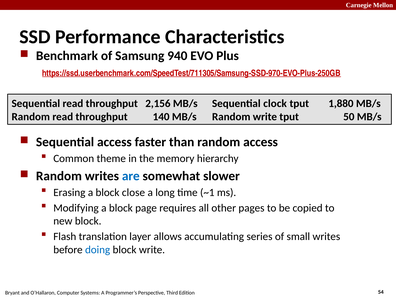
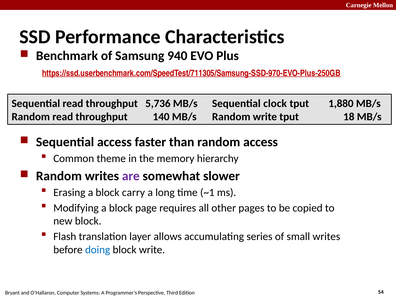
2,156: 2,156 -> 5,736 (158, 103)
50: 50 -> 18 (349, 117)
are colour: blue -> purple (131, 176)
close: close -> carry (133, 192)
